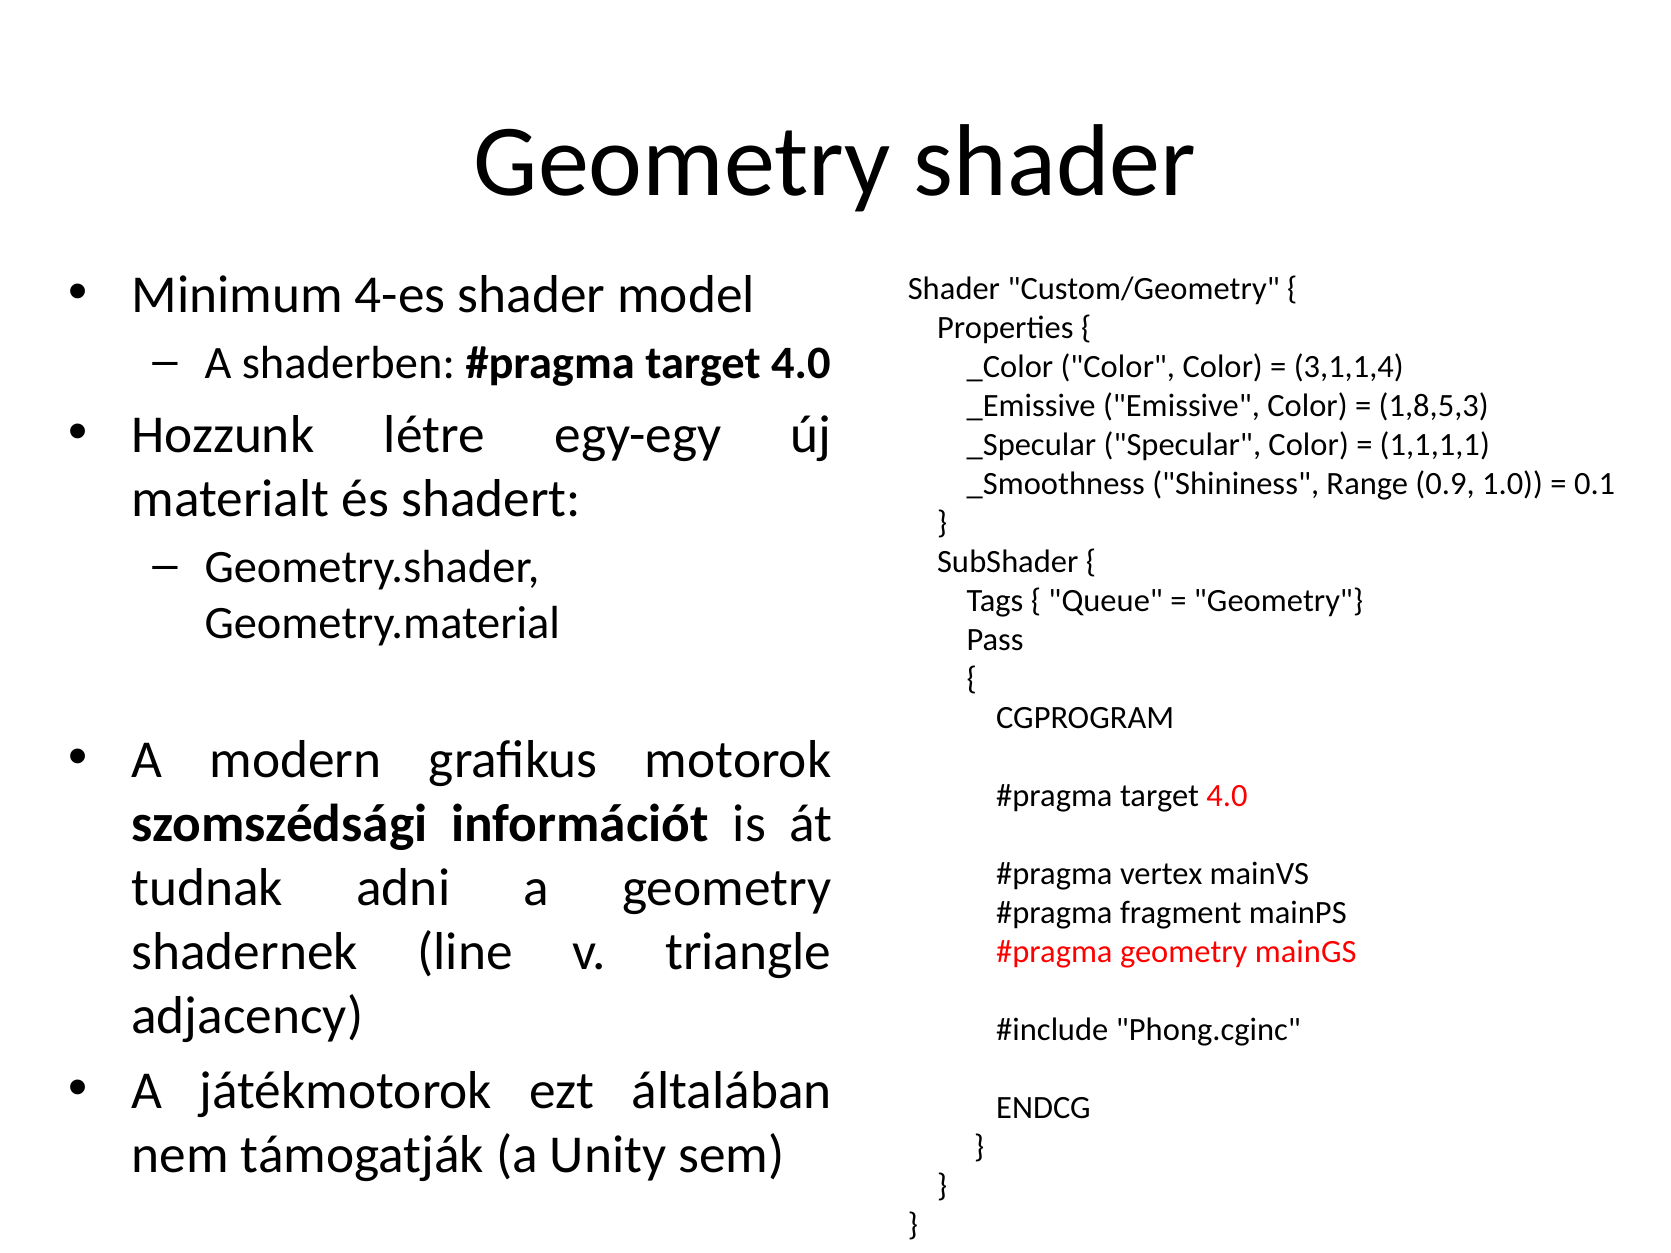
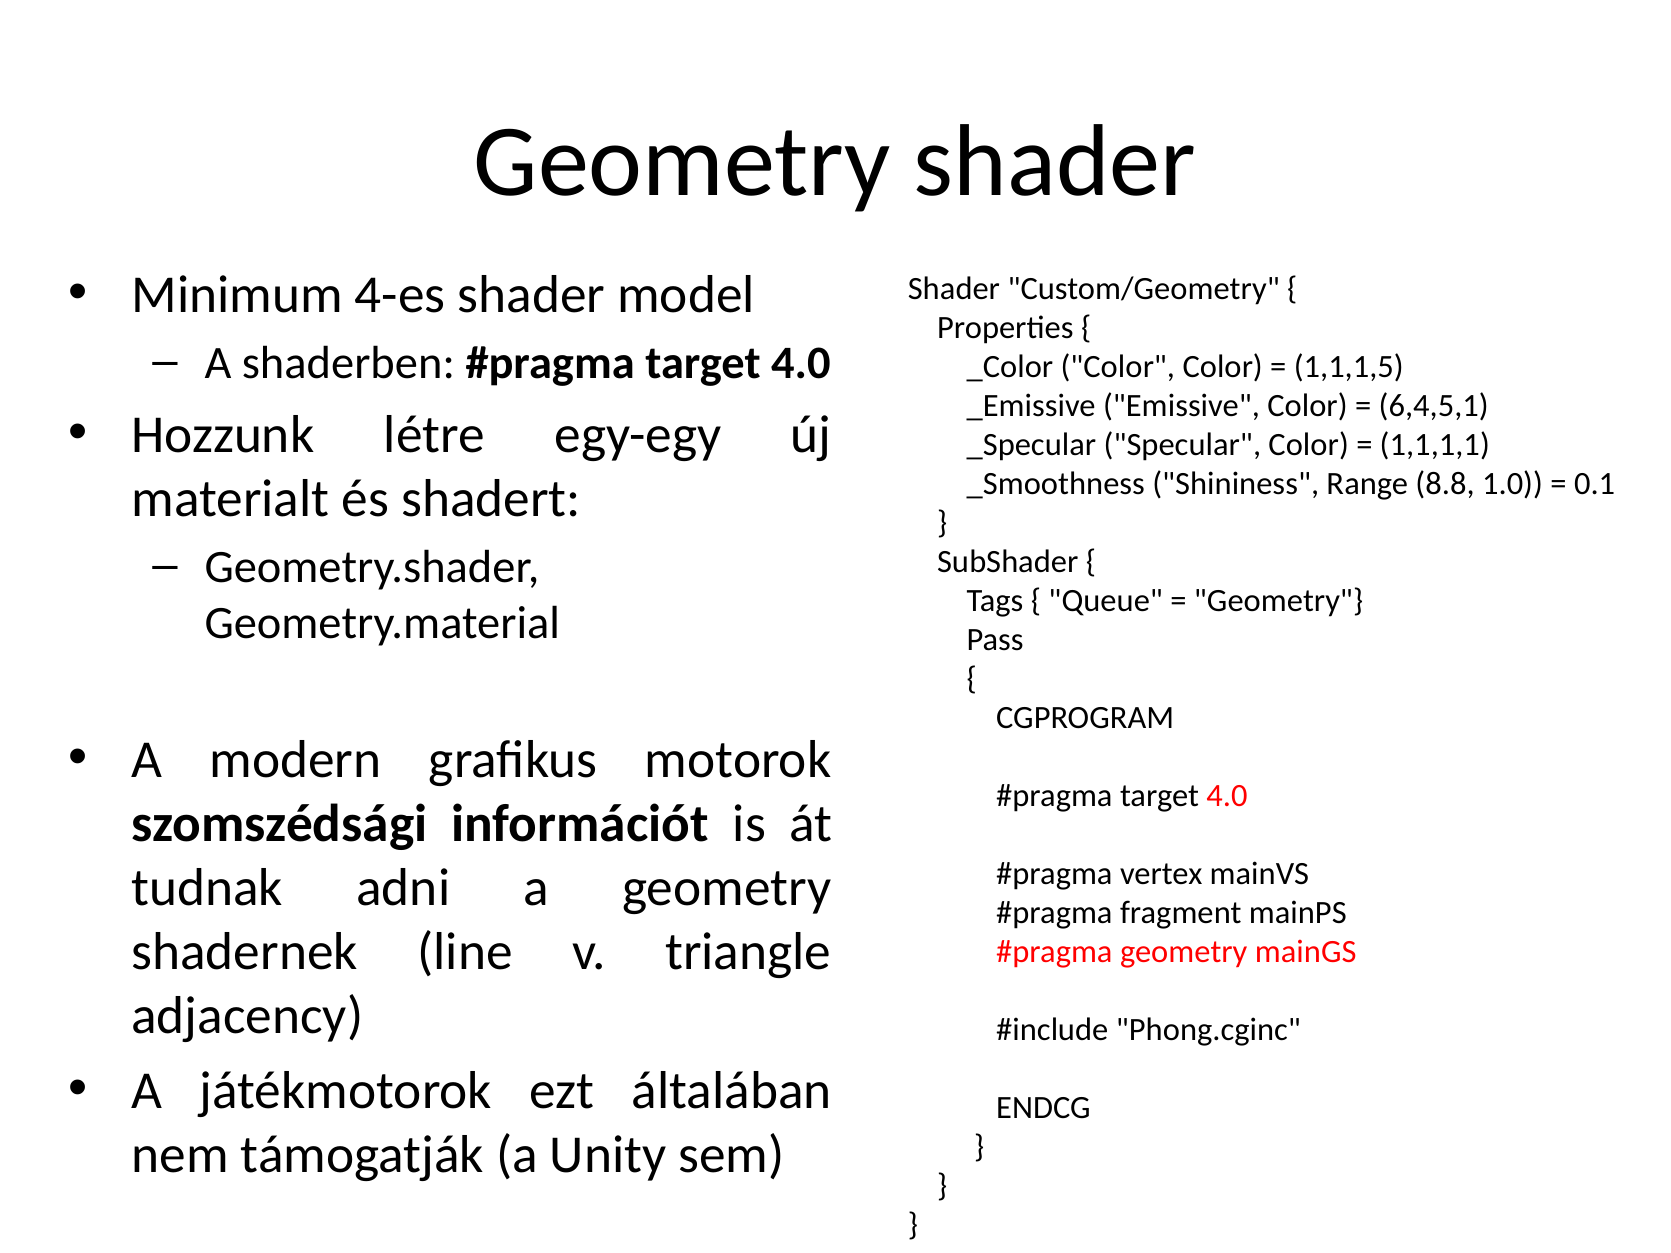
3,1,1,4: 3,1,1,4 -> 1,1,1,5 (1349, 367)
1,8,5,3: 1,8,5,3 -> 6,4,5,1 (1434, 406)
0.9: 0.9 -> 8.8 (1445, 484)
